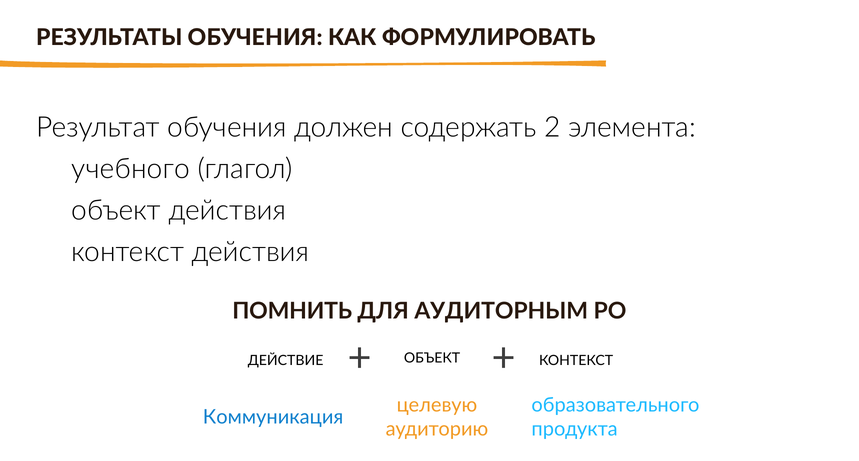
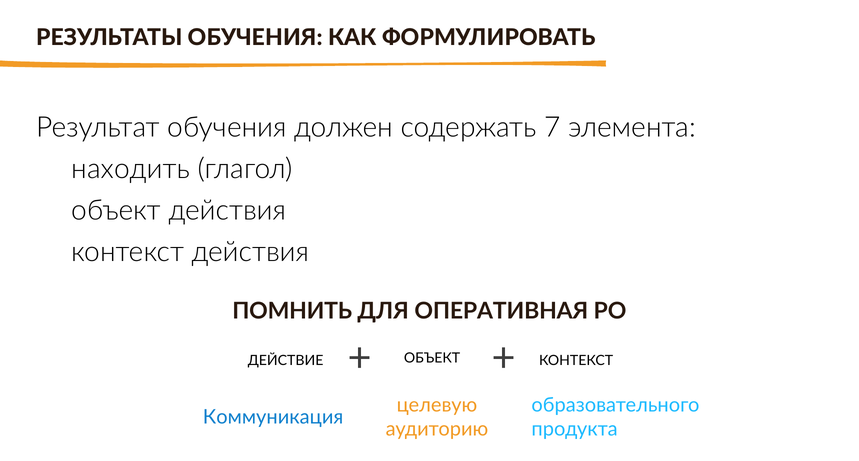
2: 2 -> 7 (552, 128)
учебного: учебного -> находить (131, 169)
АУДИТОРНЫМ: АУДИТОРНЫМ -> ОПЕРАТИВНАЯ (501, 311)
